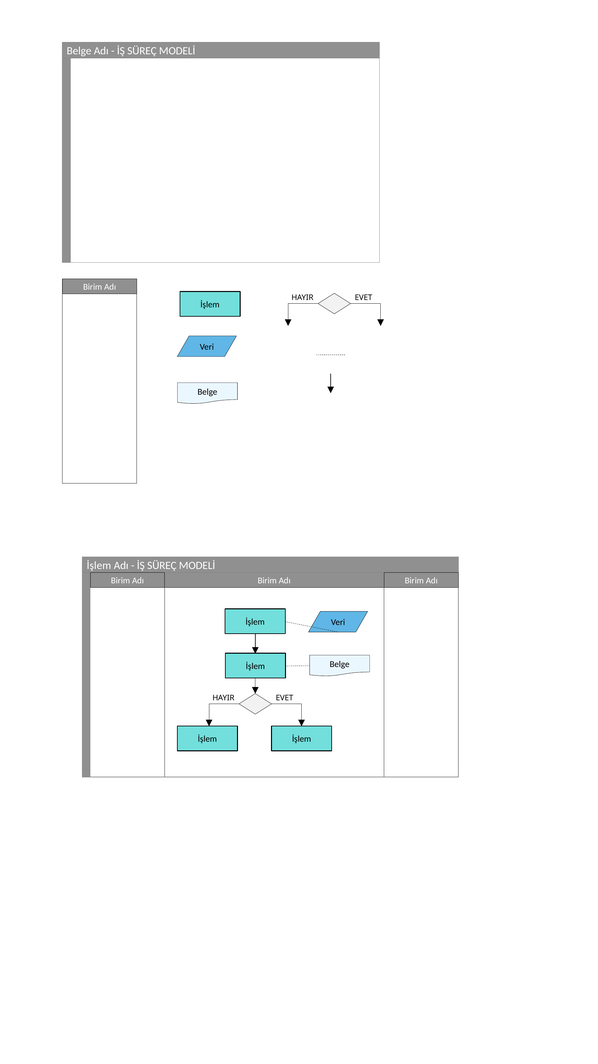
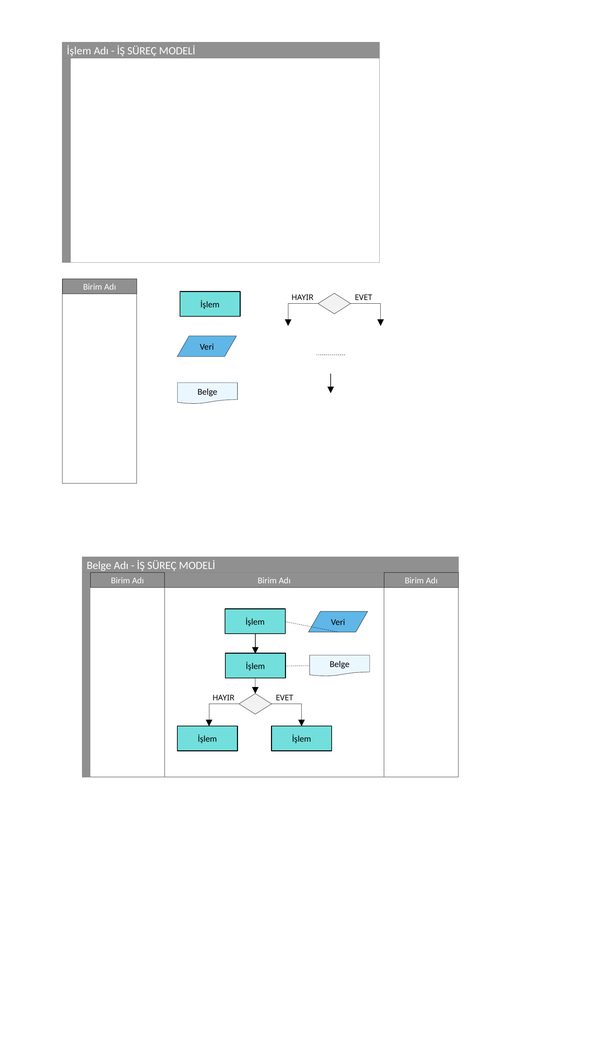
Belge: Belge -> İşlem (79, 51)
İşlem: İşlem -> Belge (99, 565)
